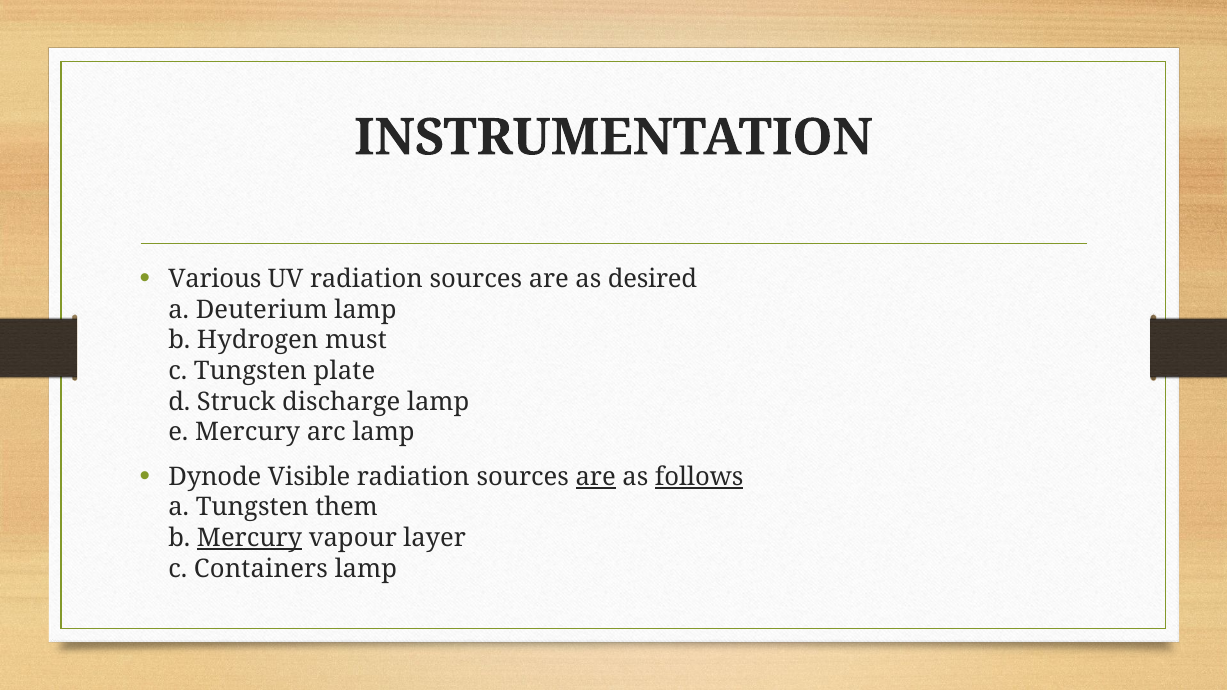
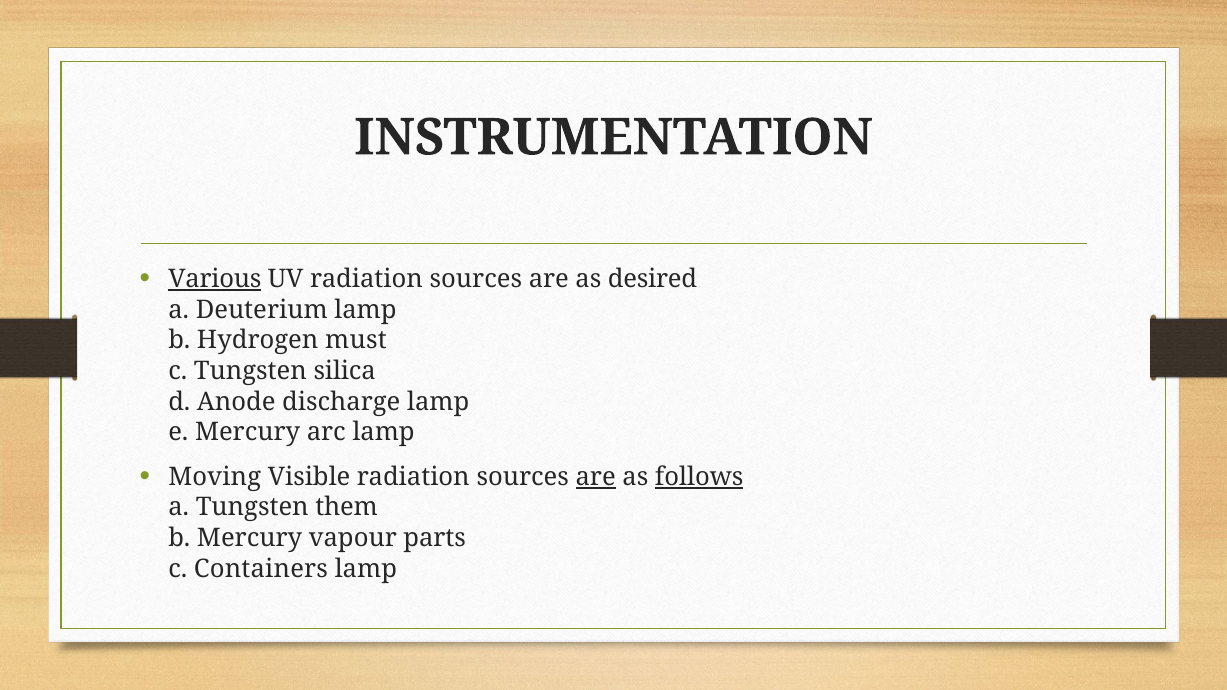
Various underline: none -> present (215, 279)
plate: plate -> silica (345, 371)
Struck: Struck -> Anode (236, 402)
Dynode: Dynode -> Moving (215, 477)
Mercury underline: present -> none (250, 538)
layer: layer -> parts (435, 538)
